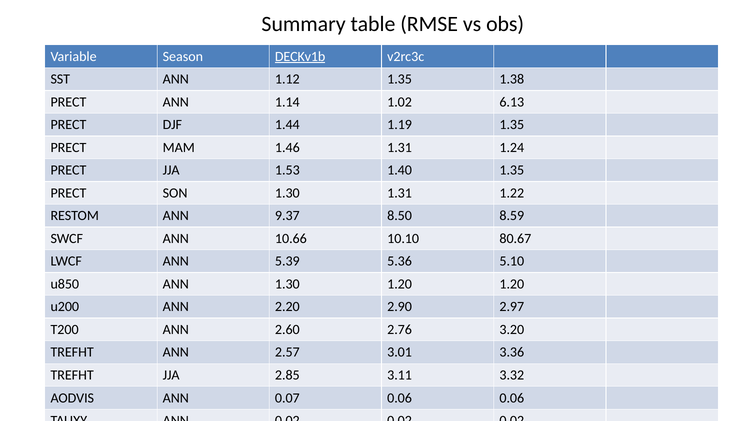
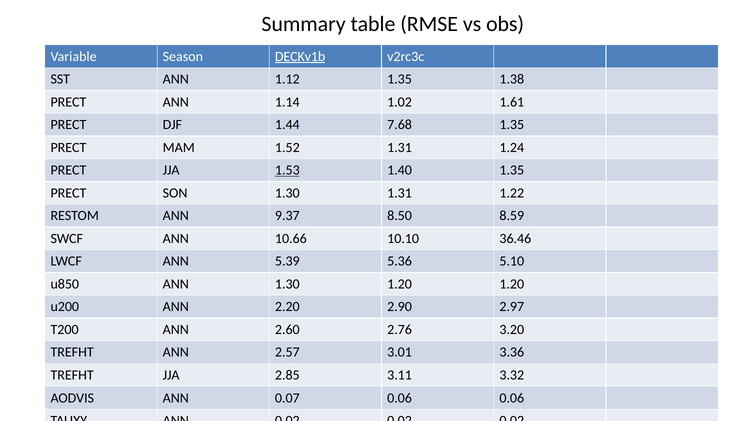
6.13: 6.13 -> 1.61 (512, 102)
1.19: 1.19 -> 7.68 (400, 125)
1.46: 1.46 -> 1.52 (287, 147)
1.53 underline: none -> present (287, 170)
80.67: 80.67 -> 36.46 (515, 238)
